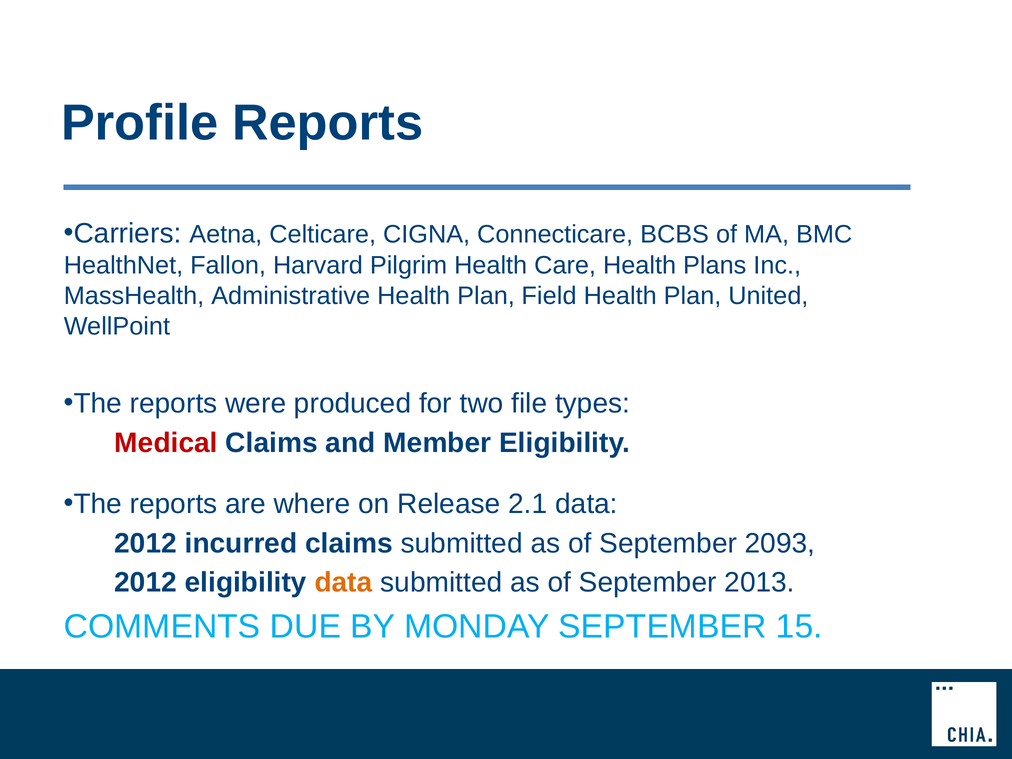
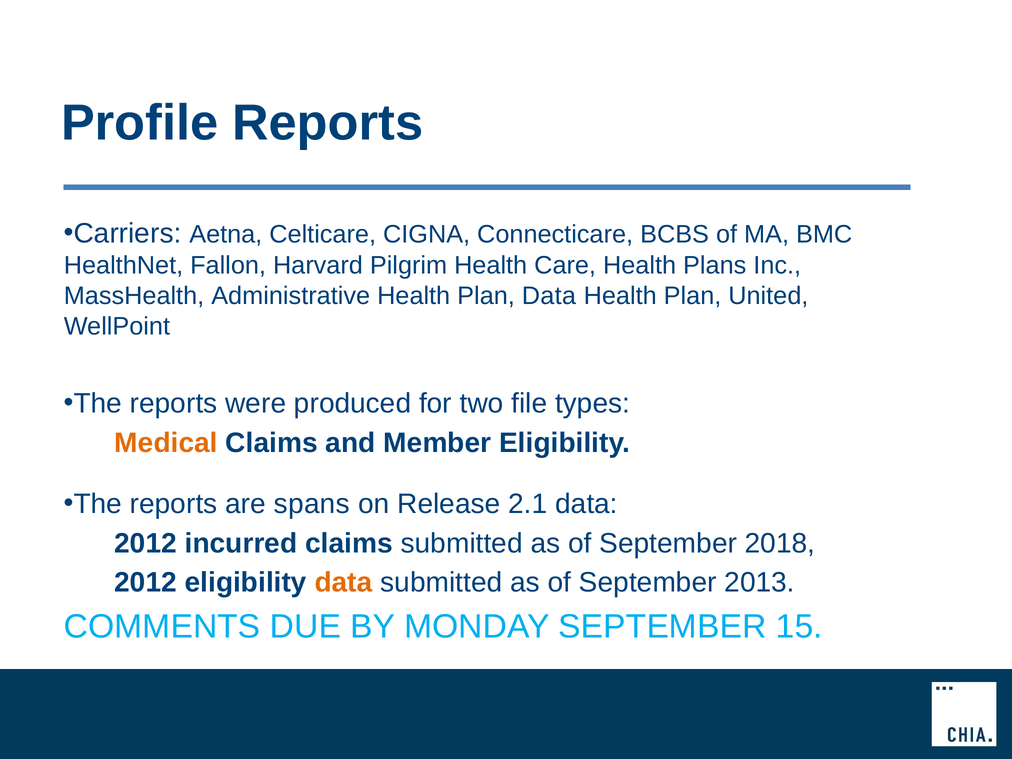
Plan Field: Field -> Data (549, 296)
Medical colour: red -> orange (166, 443)
where: where -> spans (312, 504)
2093: 2093 -> 2018 (780, 543)
